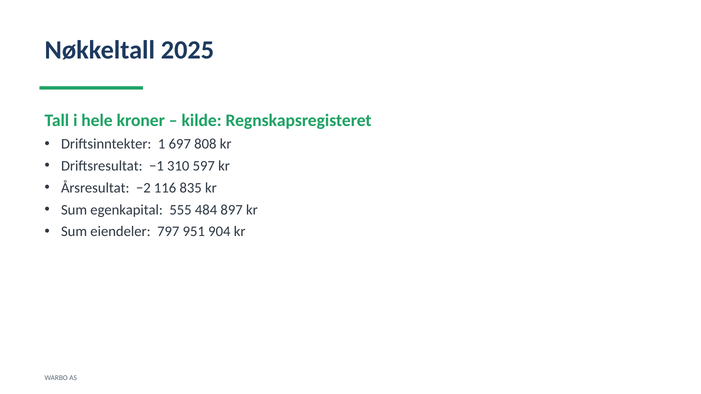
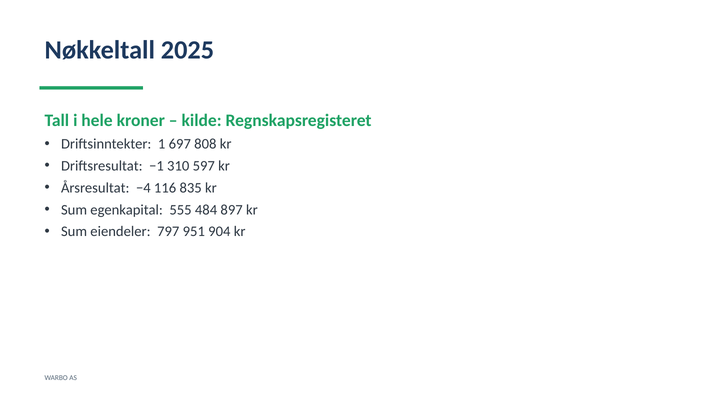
−2: −2 -> −4 (143, 188)
